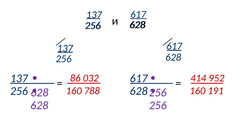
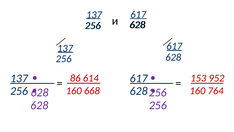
032: 032 -> 614 (91, 78)
414: 414 -> 153 (198, 78)
788: 788 -> 668 (92, 91)
191: 191 -> 764 (216, 91)
